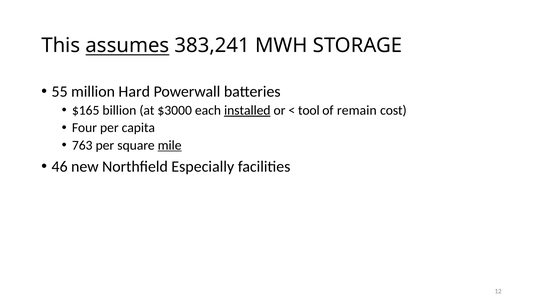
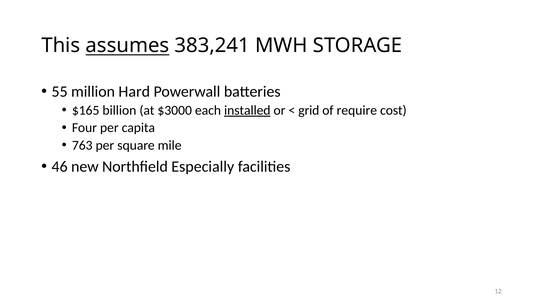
tool: tool -> grid (309, 110)
remain: remain -> require (357, 110)
mile underline: present -> none (170, 145)
